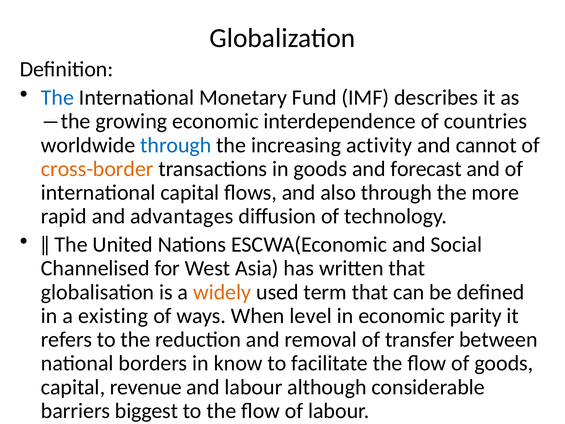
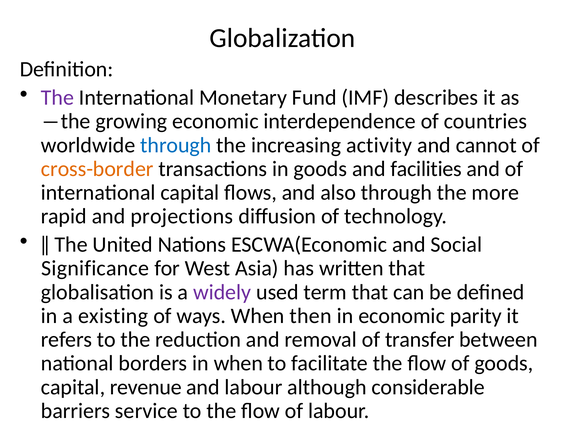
The colour: blue -> purple (58, 98)
forecast: forecast -> facilities (426, 169)
advantages: advantages -> projections (182, 216)
Channelised: Channelised -> Significance (95, 268)
widely colour: orange -> purple (222, 292)
level: level -> then (311, 316)
in know: know -> when (238, 363)
biggest: biggest -> service (146, 411)
